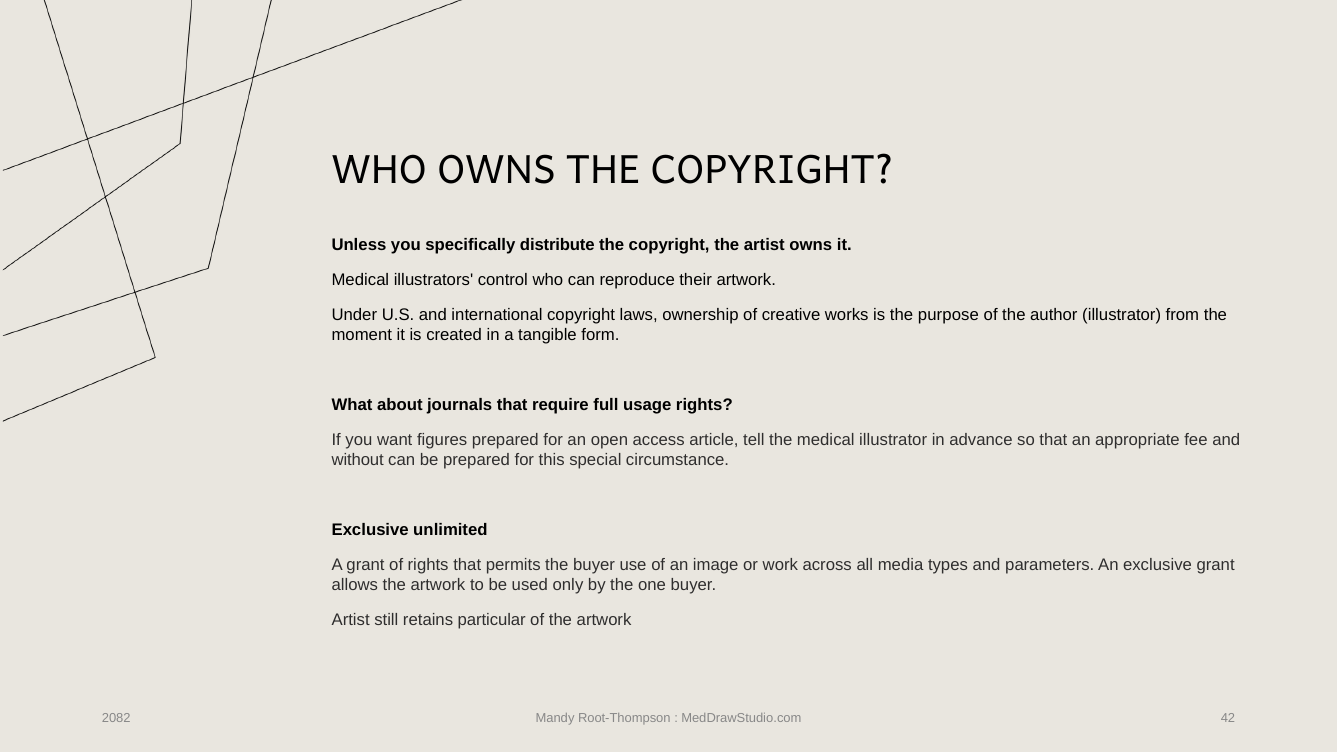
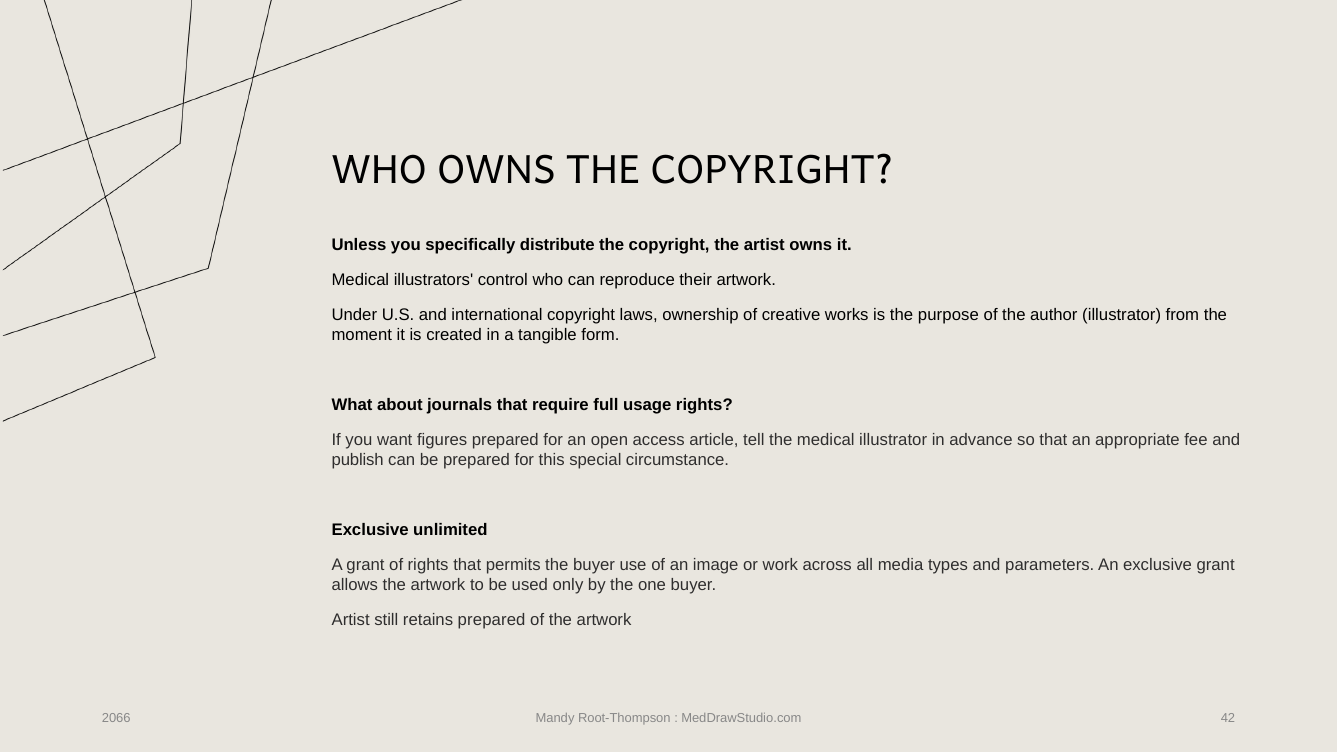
without: without -> publish (358, 460)
retains particular: particular -> prepared (492, 620)
2082: 2082 -> 2066 (116, 718)
